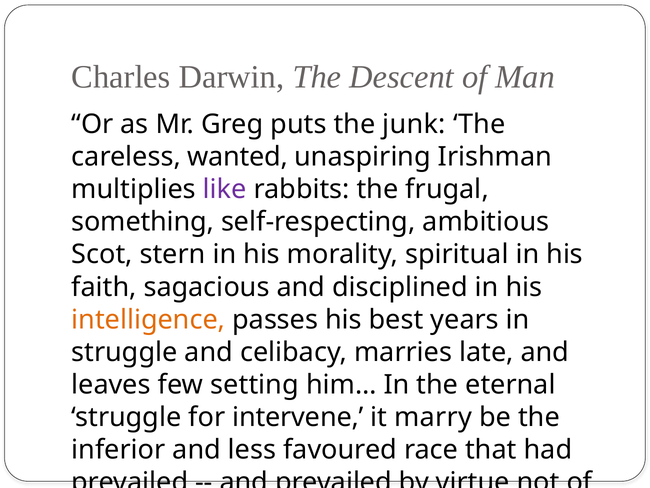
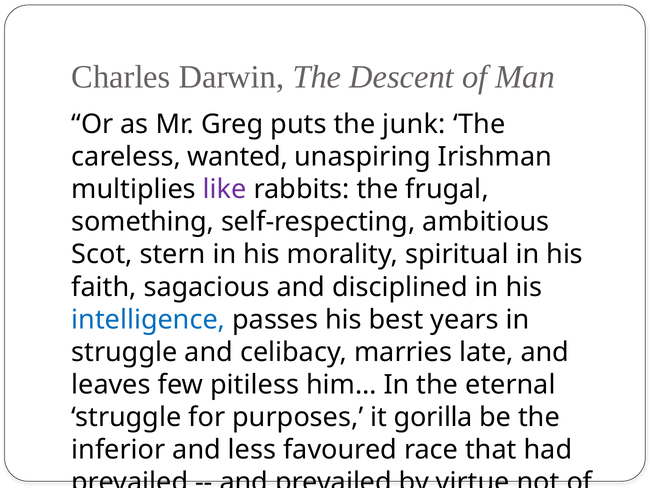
intelligence colour: orange -> blue (148, 319)
setting: setting -> pitiless (255, 384)
intervene: intervene -> purposes (298, 417)
marry: marry -> gorilla (433, 417)
